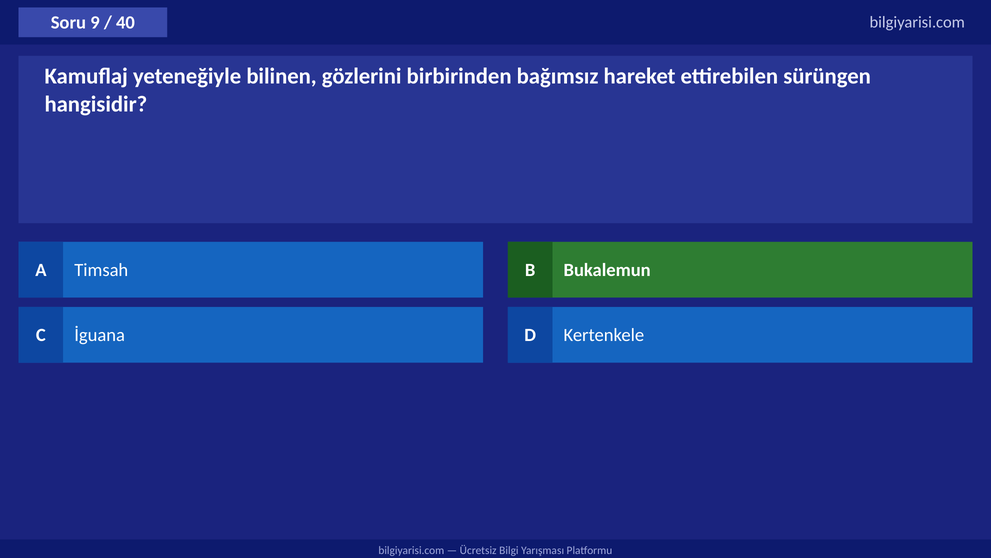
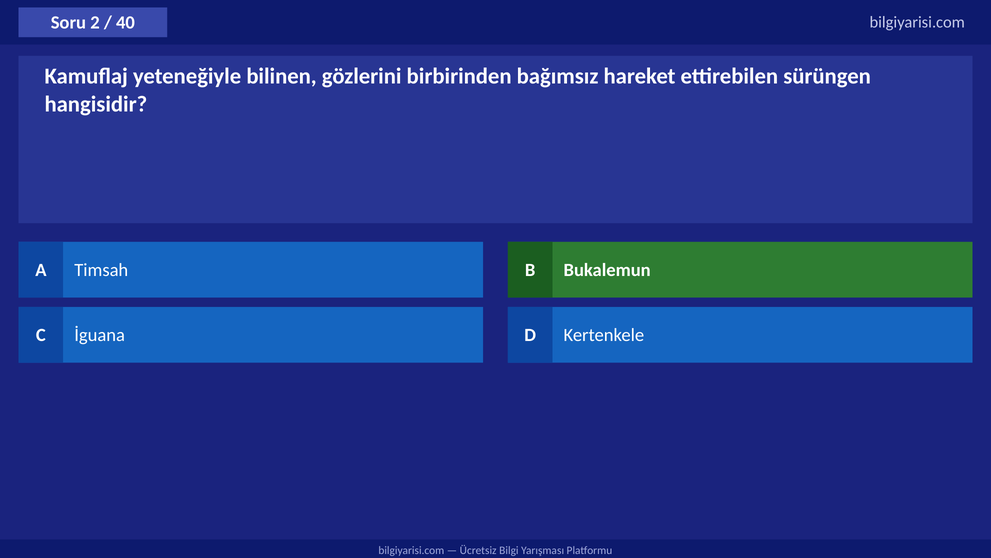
9: 9 -> 2 (95, 23)
